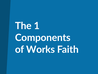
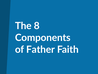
1: 1 -> 8 (37, 26)
Works: Works -> Father (40, 49)
